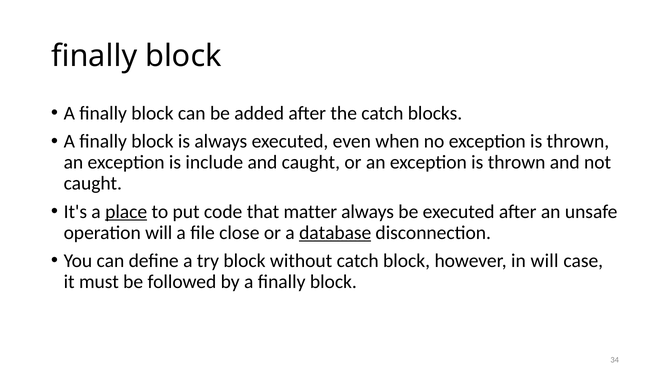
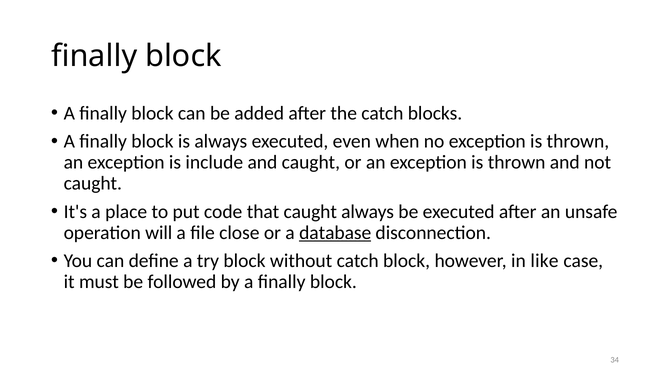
place underline: present -> none (126, 211)
that matter: matter -> caught (310, 211)
in will: will -> like (545, 261)
